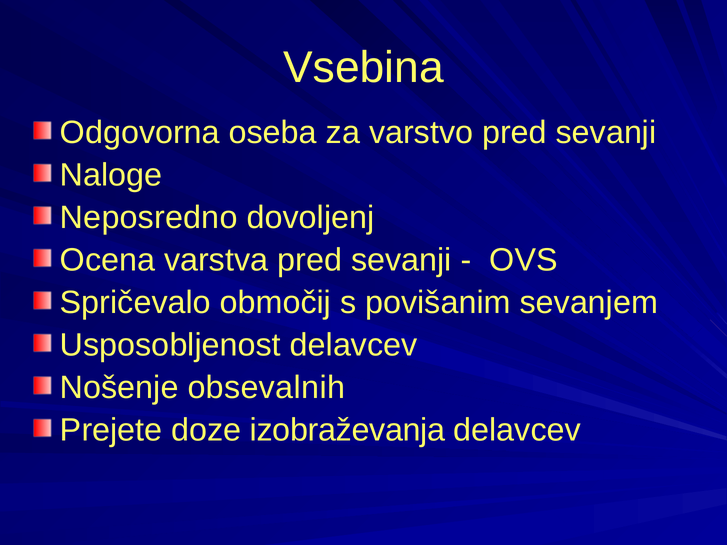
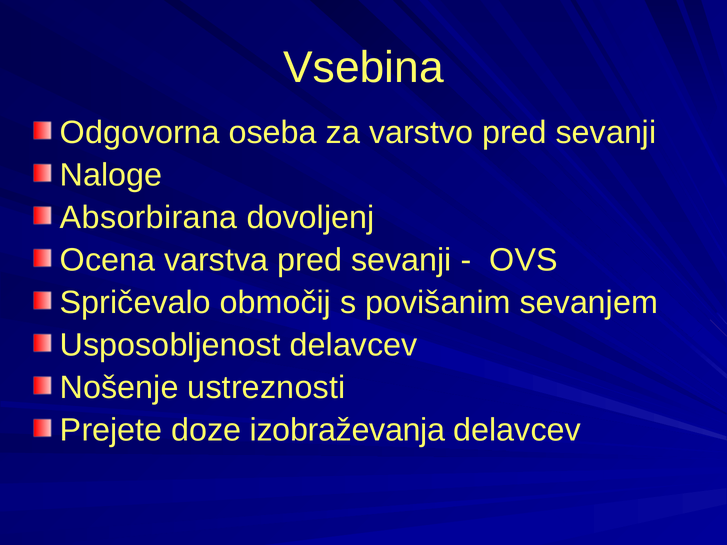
Neposredno: Neposredno -> Absorbirana (149, 218)
obsevalnih: obsevalnih -> ustreznosti (266, 388)
